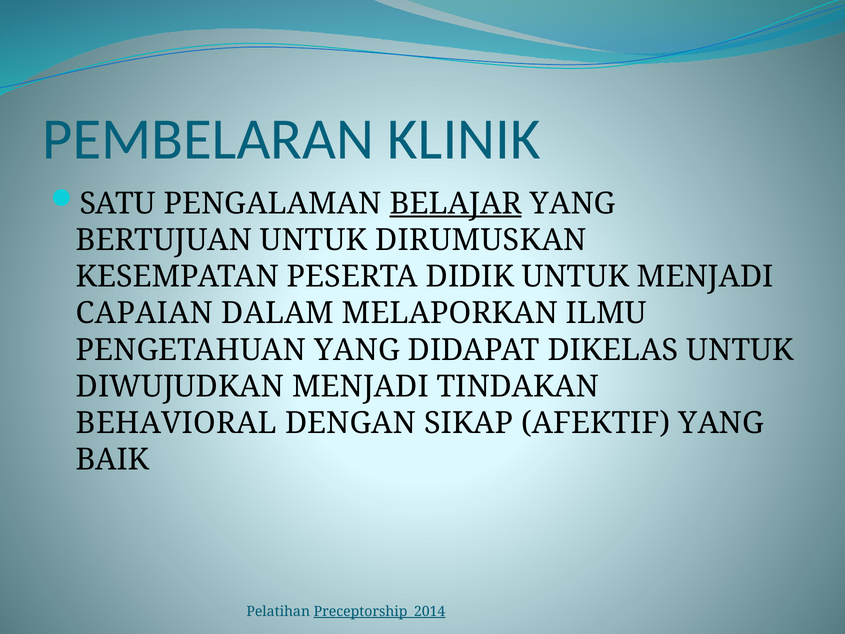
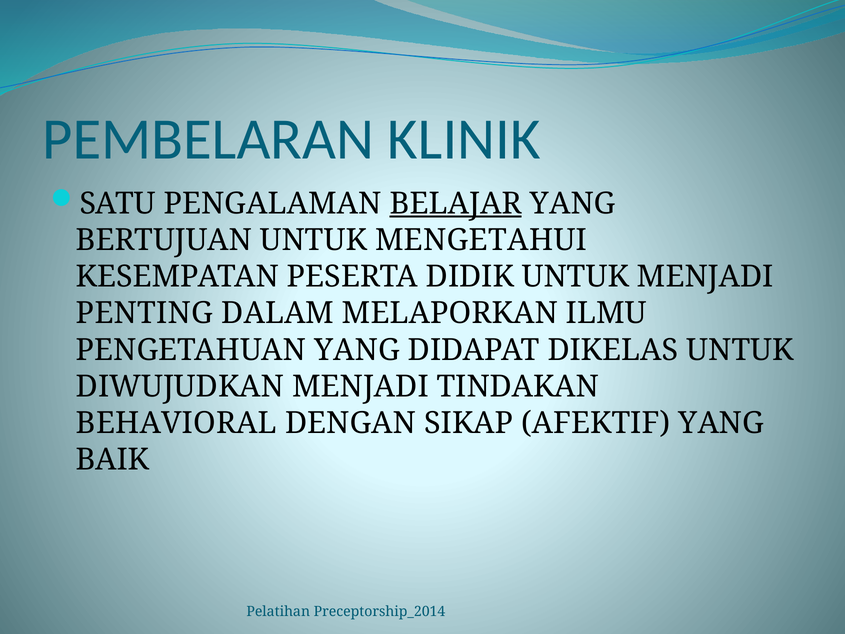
DIRUMUSKAN: DIRUMUSKAN -> MENGETAHUI (481, 240)
CAPAIAN: CAPAIAN -> PENTING (145, 313)
Preceptorship_2014 underline: present -> none (380, 611)
